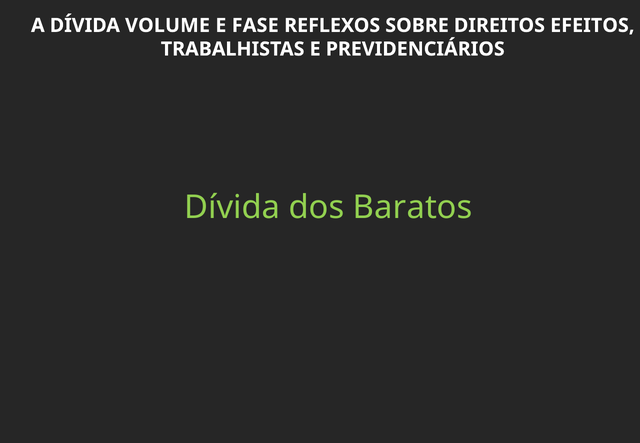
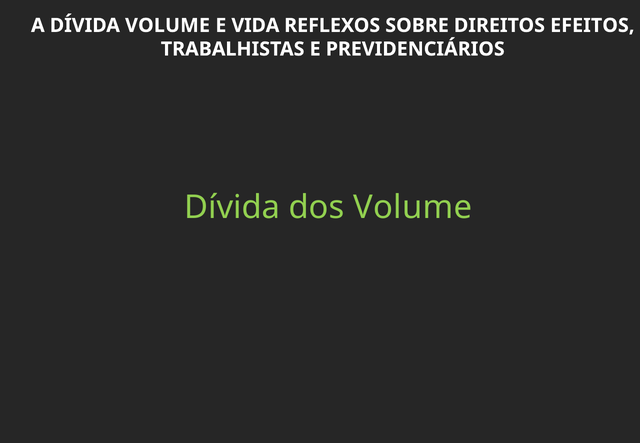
FASE: FASE -> VIDA (255, 25)
dos Baratos: Baratos -> Volume (413, 207)
